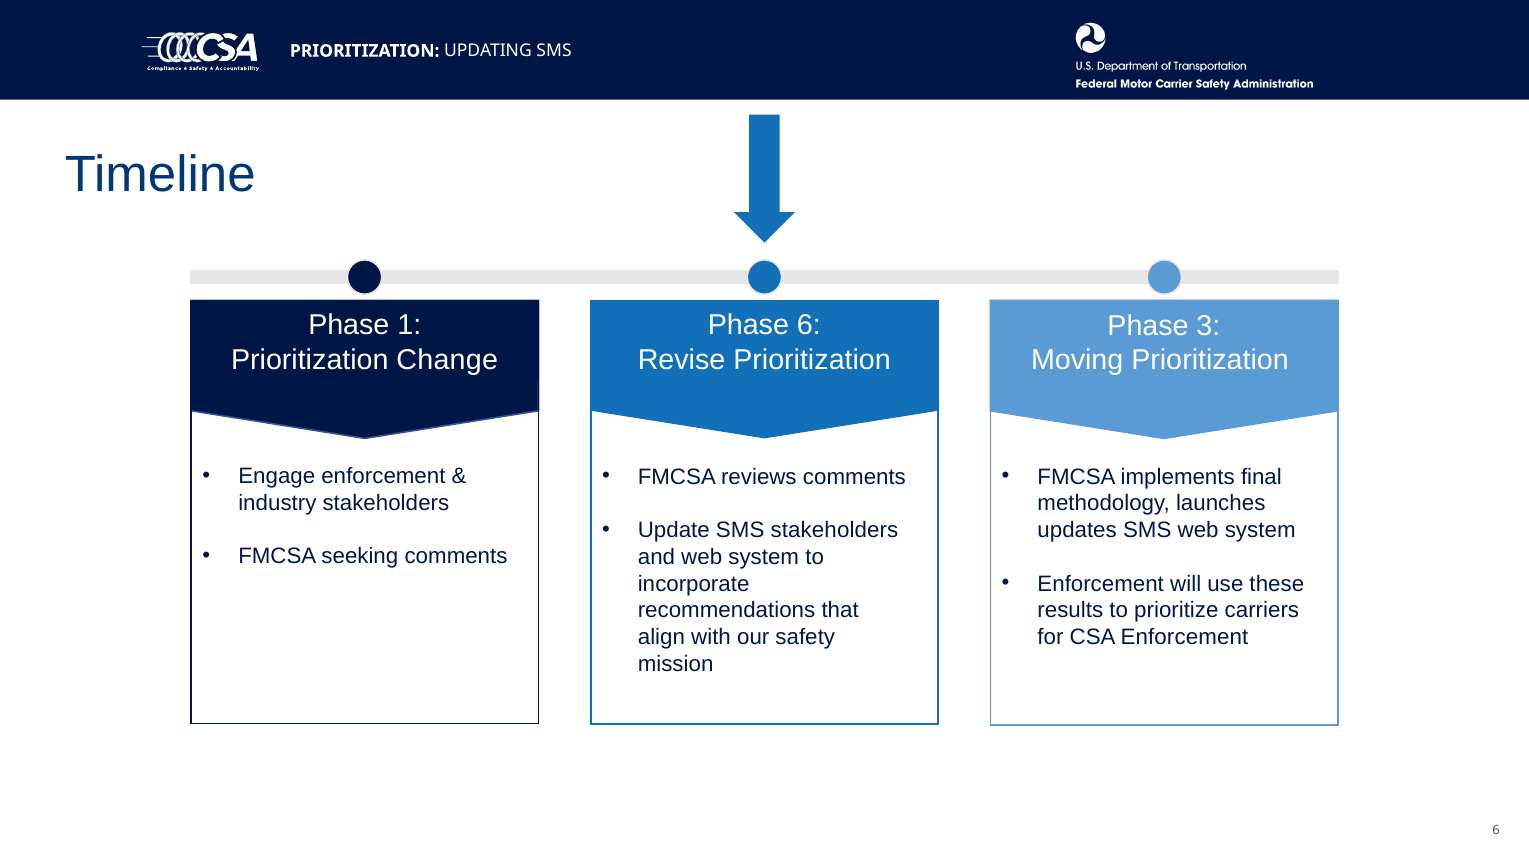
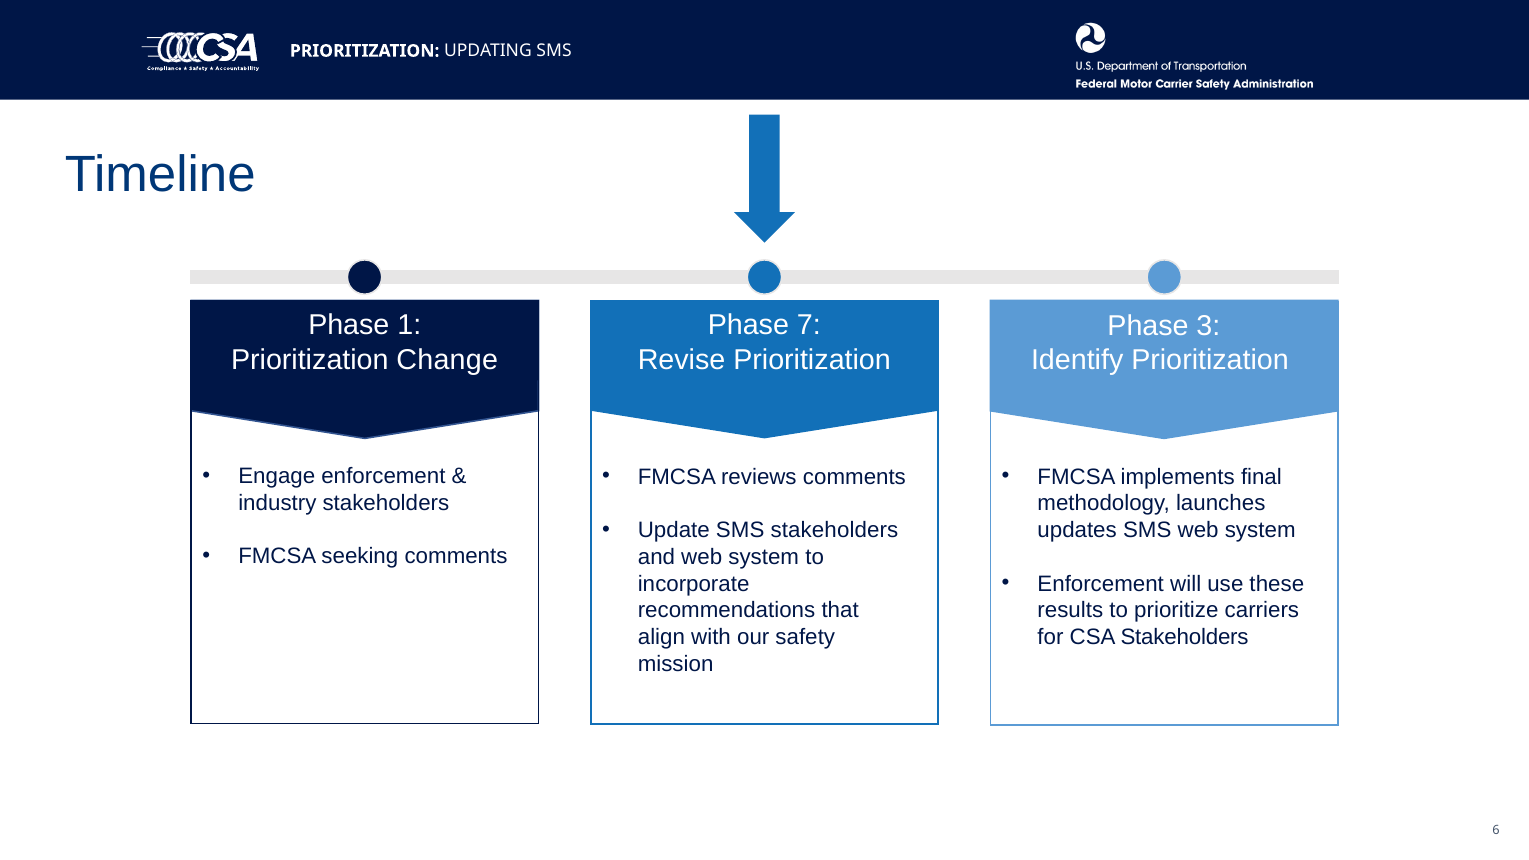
Phase 6: 6 -> 7 (809, 325)
Moving: Moving -> Identify (1077, 360)
CSA Enforcement: Enforcement -> Stakeholders (1185, 637)
